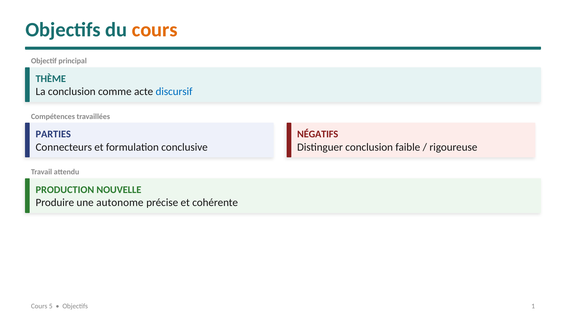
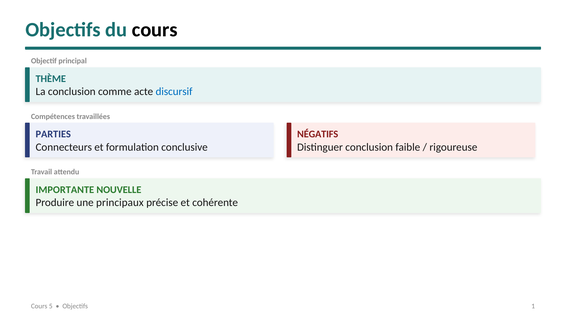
cours colour: orange -> black (155, 30)
PRODUCTION: PRODUCTION -> IMPORTANTE (65, 190)
autonome: autonome -> principaux (120, 203)
